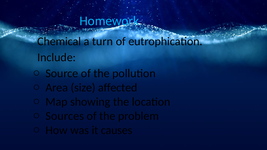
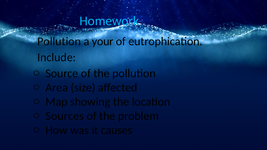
Chemical: Chemical -> Pollution (59, 41)
turn: turn -> your (103, 41)
